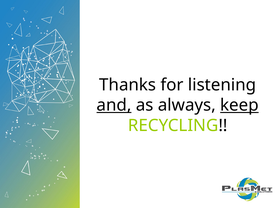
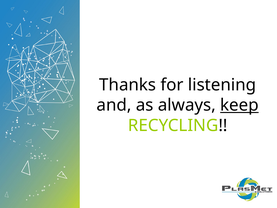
and underline: present -> none (114, 105)
